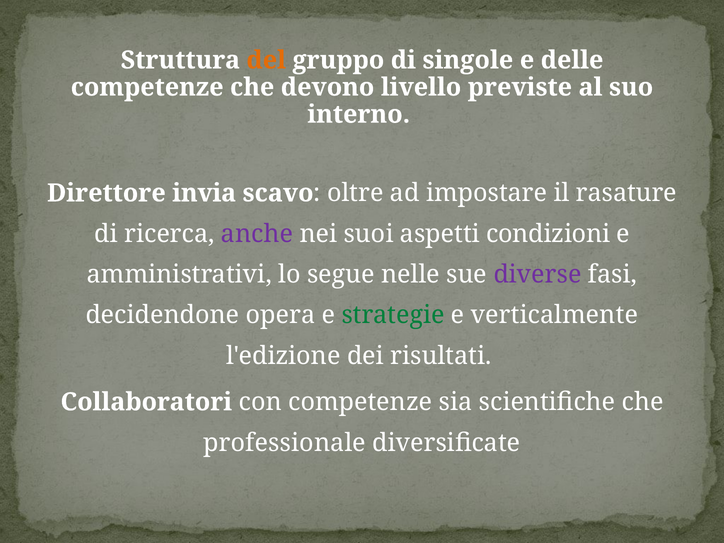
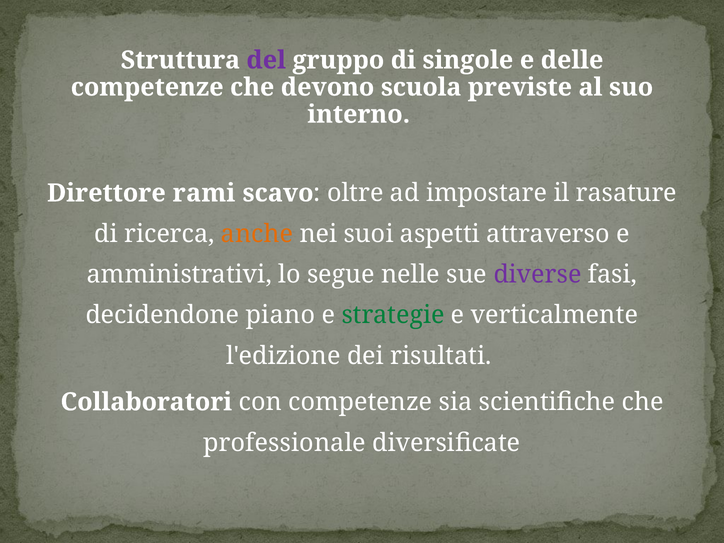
del colour: orange -> purple (266, 60)
livello: livello -> scuola (421, 87)
invia: invia -> rami (204, 193)
anche colour: purple -> orange (257, 234)
condizioni: condizioni -> attraverso (548, 234)
opera: opera -> piano (280, 315)
